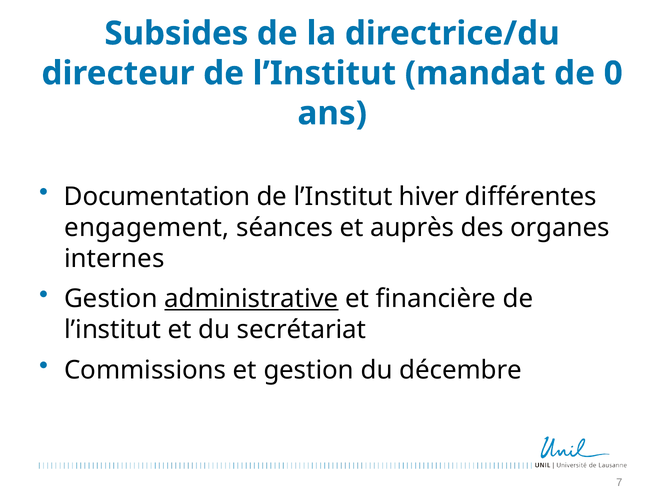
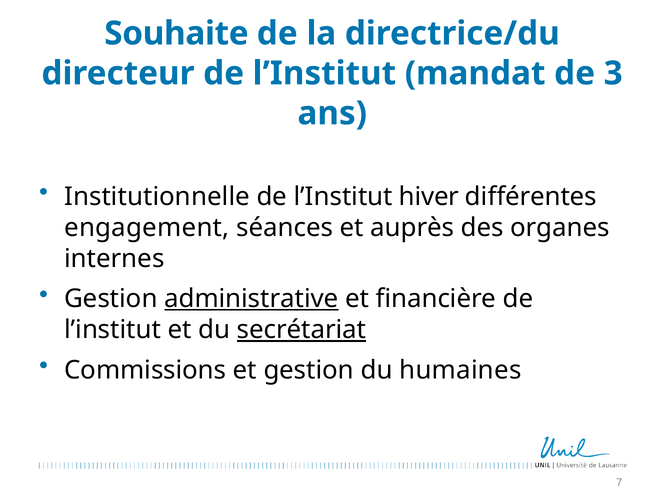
Subsides: Subsides -> Souhaite (176, 34)
0: 0 -> 3 (613, 73)
Documentation: Documentation -> Institutionnelle (157, 197)
secrétariat underline: none -> present (302, 330)
décembre: décembre -> humaines (460, 370)
